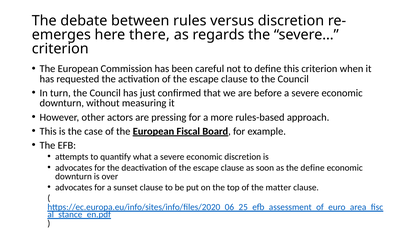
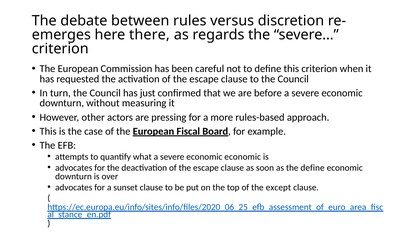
economic discretion: discretion -> economic (243, 157)
matter: matter -> except (278, 187)
